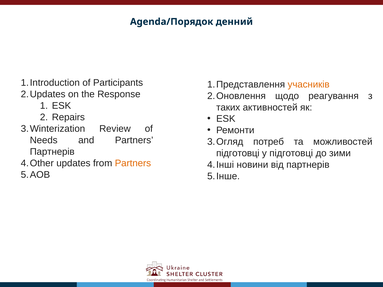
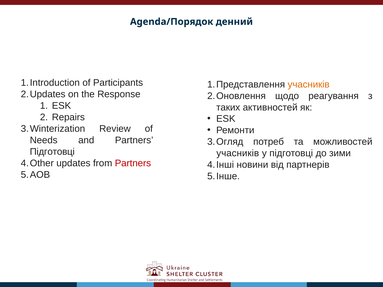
Партнерів: Партнерів -> Підготовці (52, 152)
підготовці: підготовці -> учасників (238, 153)
Partners colour: orange -> red (133, 163)
